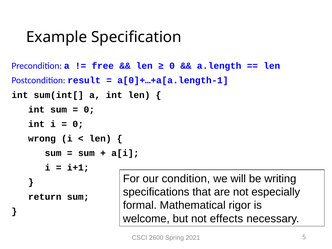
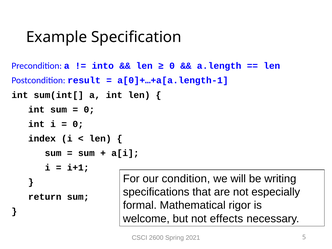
free: free -> into (103, 66)
wrong: wrong -> index (42, 139)
